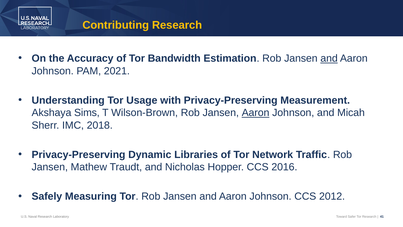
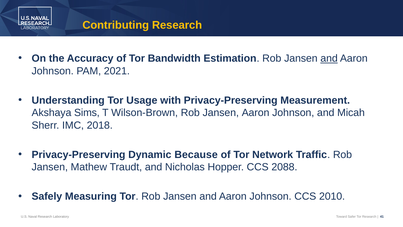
Aaron underline: present -> none (256, 113)
Libraries: Libraries -> Because (196, 154)
2016: 2016 -> 2088 (284, 167)
2012: 2012 -> 2010 (332, 196)
